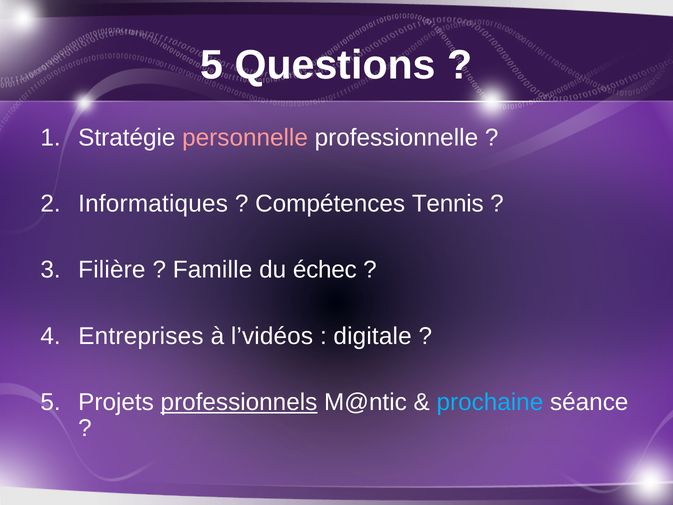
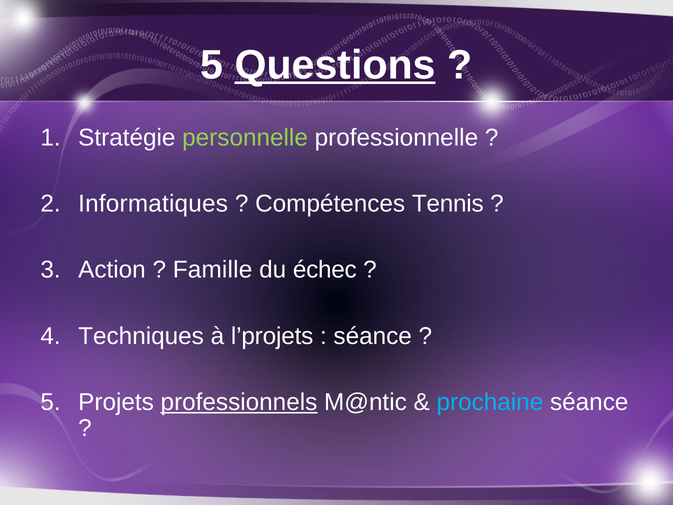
Questions underline: none -> present (335, 65)
personnelle colour: pink -> light green (245, 137)
Filière: Filière -> Action (112, 270)
Entreprises: Entreprises -> Techniques (141, 336)
l’vidéos: l’vidéos -> l’projets (272, 336)
digitale: digitale -> séance (373, 336)
